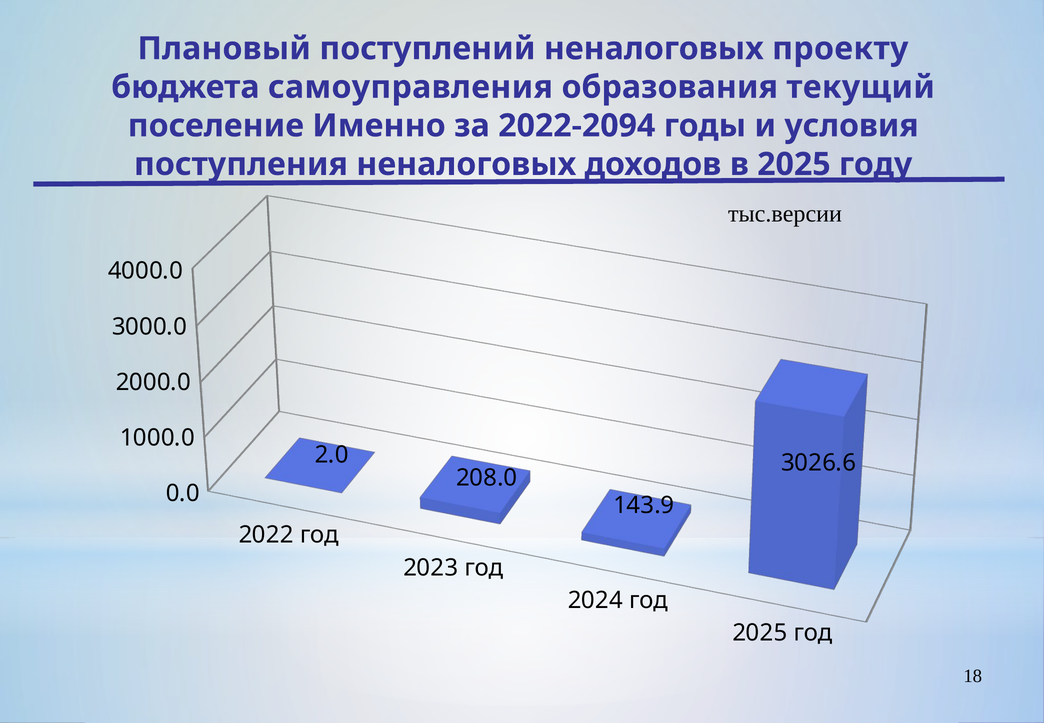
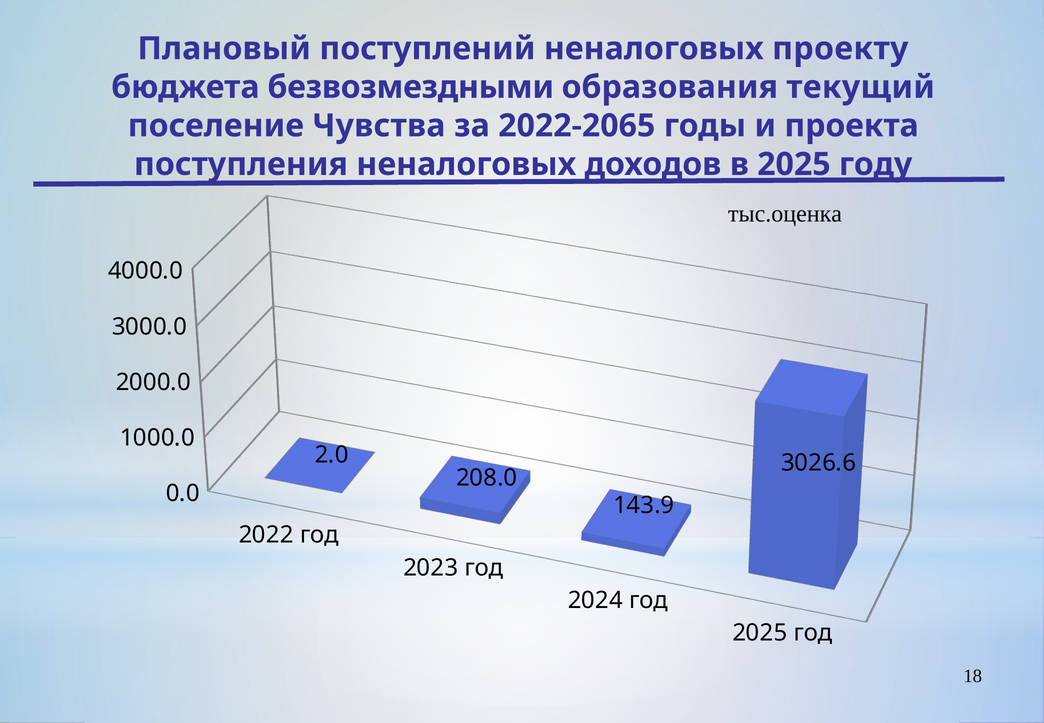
самоуправления: самоуправления -> безвозмездными (411, 87)
Именно: Именно -> Чувства (379, 126)
2022-2094: 2022-2094 -> 2022-2065 (577, 126)
условия: условия -> проекта (852, 126)
тыс.версии: тыс.версии -> тыс.оценка (785, 214)
